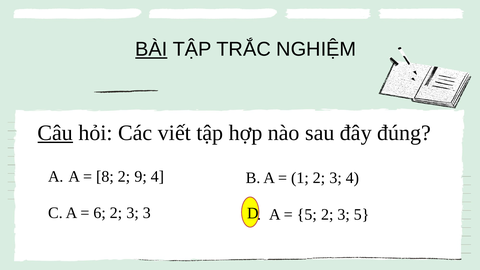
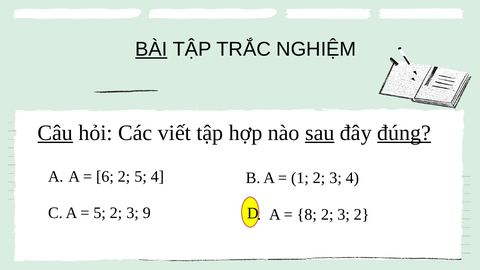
sau underline: none -> present (320, 133)
đúng underline: none -> present (404, 133)
8: 8 -> 6 (105, 176)
2 9: 9 -> 5 (141, 176)
6: 6 -> 5 (100, 213)
3 3: 3 -> 9 (147, 213)
5: 5 -> 8 (307, 215)
3 5: 5 -> 2 (362, 215)
